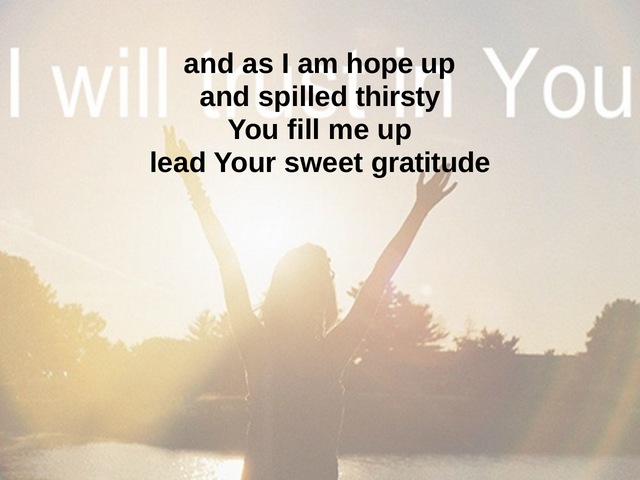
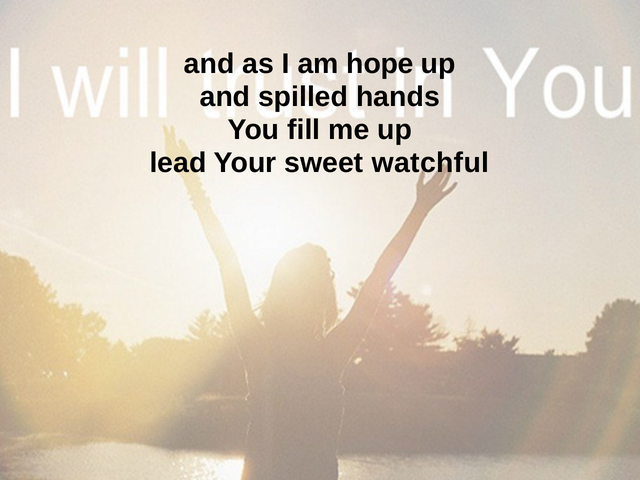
thirsty: thirsty -> hands (398, 97)
gratitude: gratitude -> watchful (431, 163)
